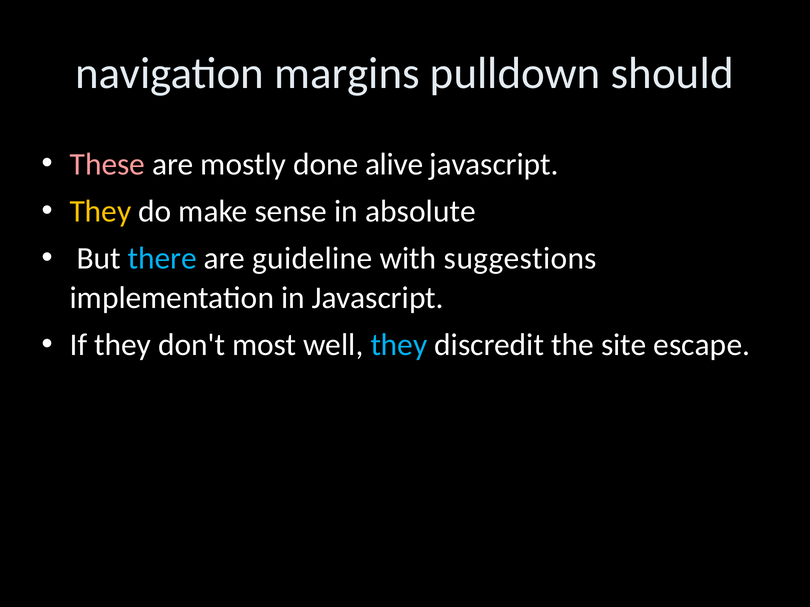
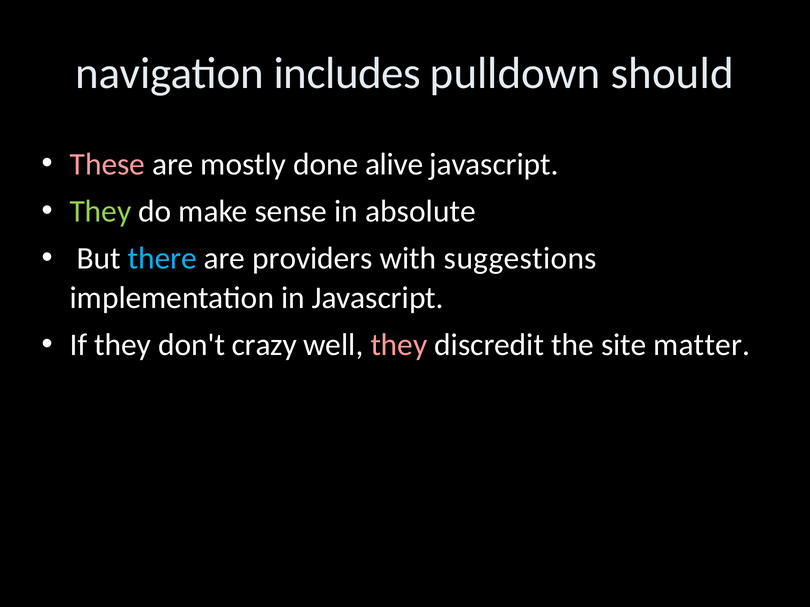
margins: margins -> includes (347, 74)
They colour: yellow -> light green (100, 212)
guideline: guideline -> providers (312, 259)
most: most -> crazy (264, 345)
they colour: light blue -> pink (399, 345)
escape: escape -> matter (702, 345)
